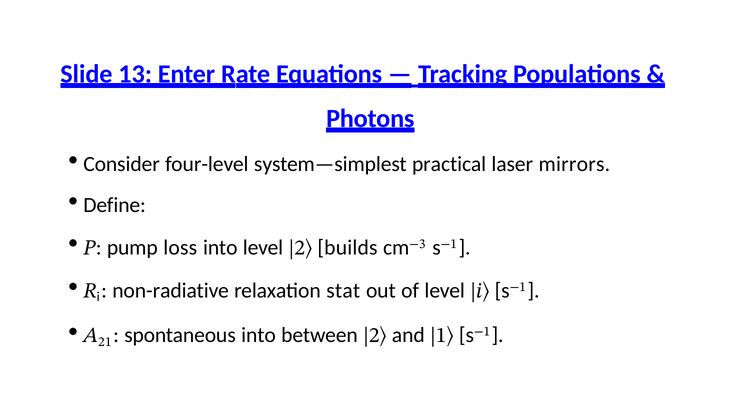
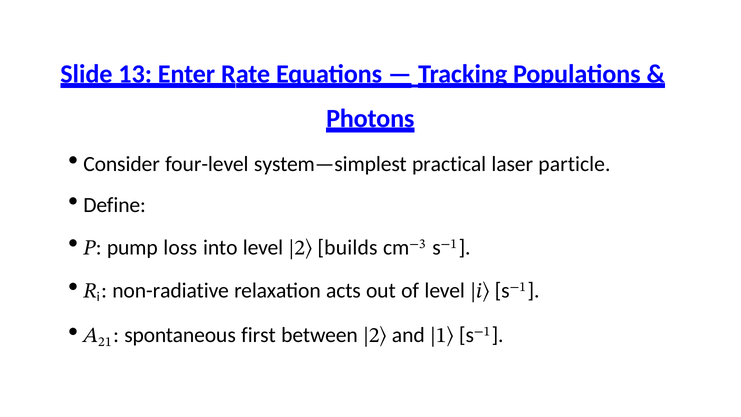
mirrors: mirrors -> particle (574, 164)
stat: stat -> acts (343, 290)
spontaneous into: into -> first (259, 335)
